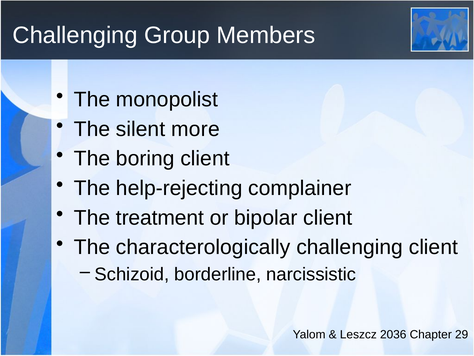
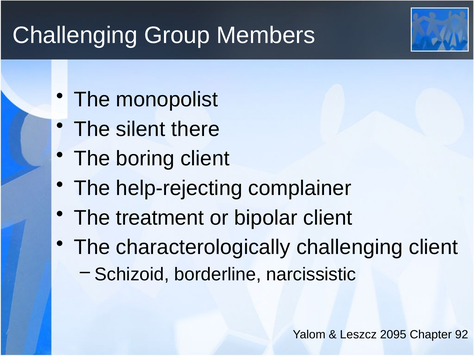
more: more -> there (195, 129)
2036: 2036 -> 2095 (393, 334)
29: 29 -> 92 (462, 334)
